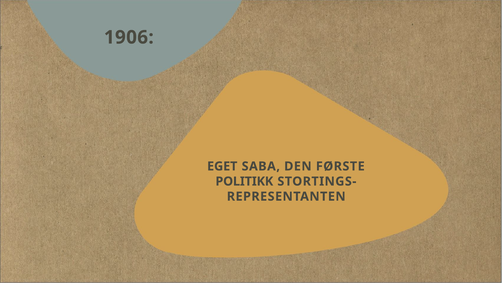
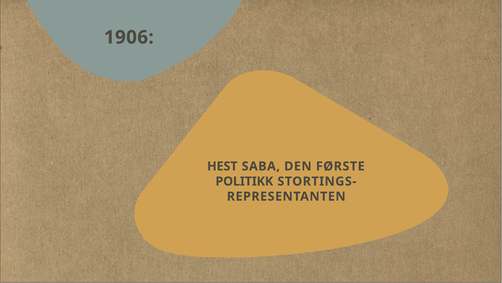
EGET: EGET -> HEST (222, 166)
